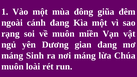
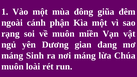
cánh đang: đang -> phận (60, 23)
